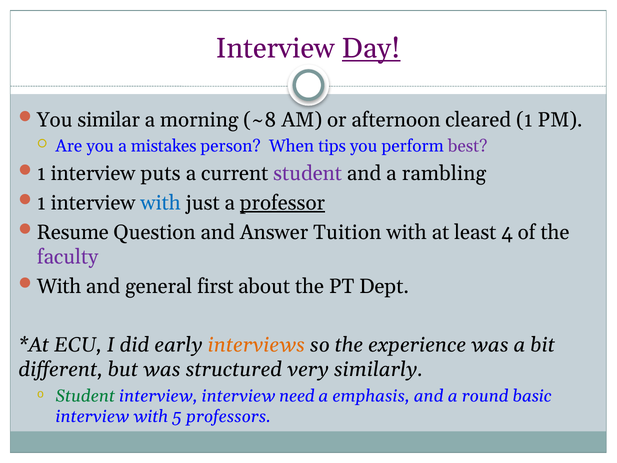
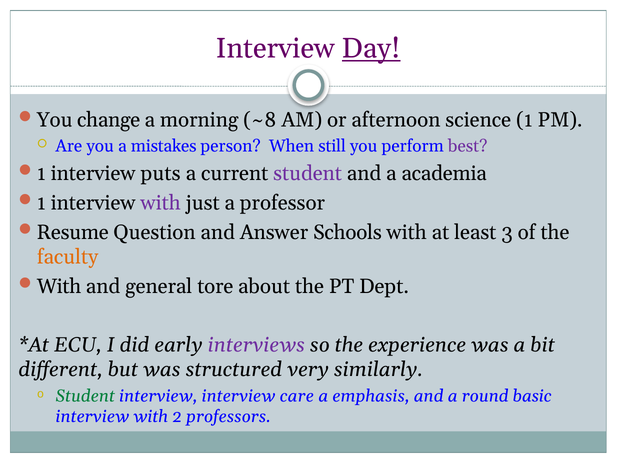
similar: similar -> change (109, 120)
cleared: cleared -> science (478, 120)
tips: tips -> still (332, 146)
rambling: rambling -> academia (444, 174)
with colour: blue -> purple (161, 203)
professor underline: present -> none (282, 203)
Tuition: Tuition -> Schools (347, 232)
4: 4 -> 3 (507, 232)
faculty colour: purple -> orange (68, 257)
first: first -> tore (215, 286)
interviews colour: orange -> purple (256, 345)
need: need -> care (297, 396)
5: 5 -> 2 (177, 416)
